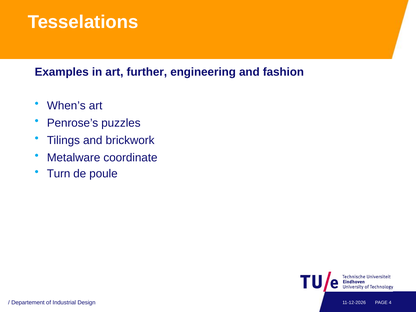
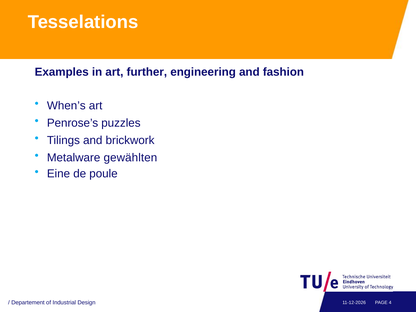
coordinate: coordinate -> gewählten (130, 158)
Turn: Turn -> Eine (59, 174)
